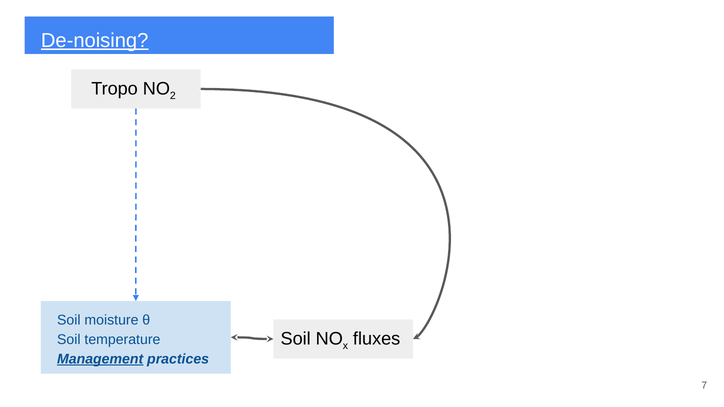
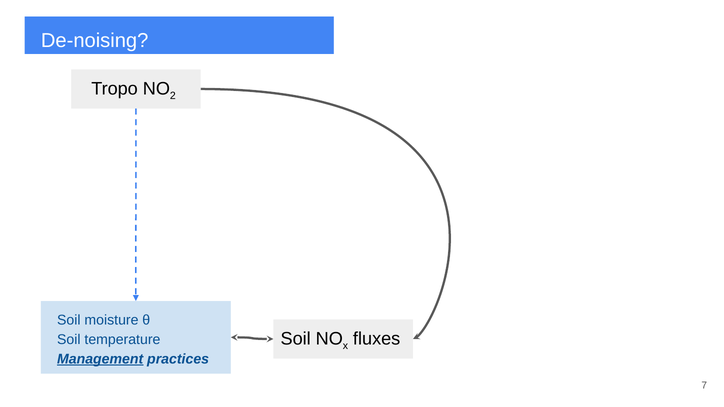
De-noising underline: present -> none (95, 41)
